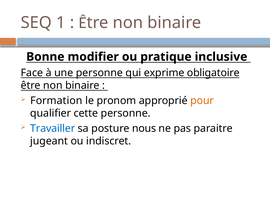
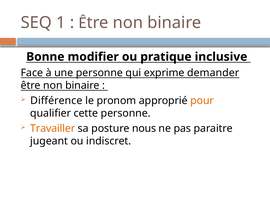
obligatoire: obligatoire -> demander (213, 73)
Formation: Formation -> Différence (56, 100)
Travailler colour: blue -> orange (53, 128)
